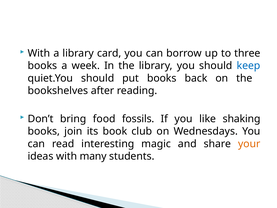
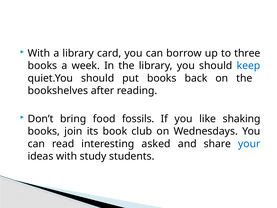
magic: magic -> asked (156, 144)
your colour: orange -> blue (249, 144)
many: many -> study (93, 156)
